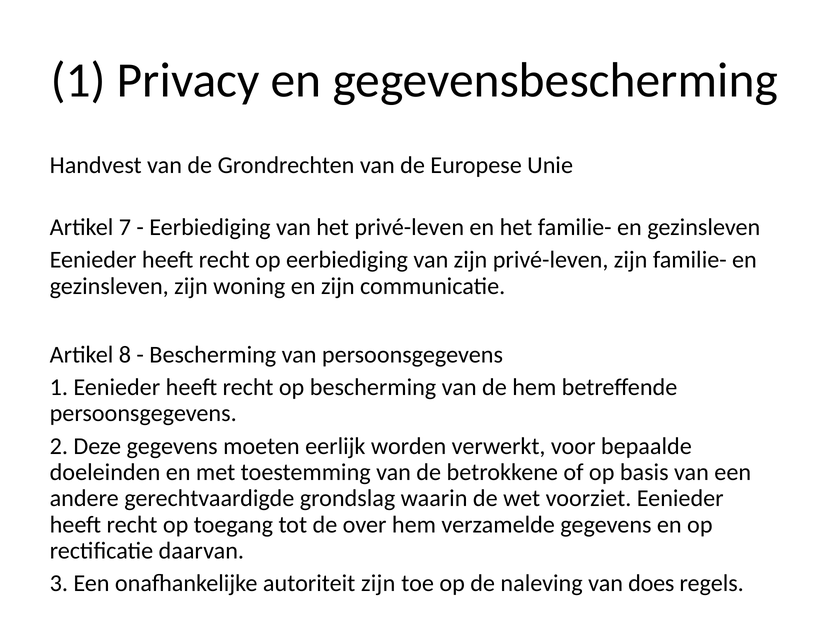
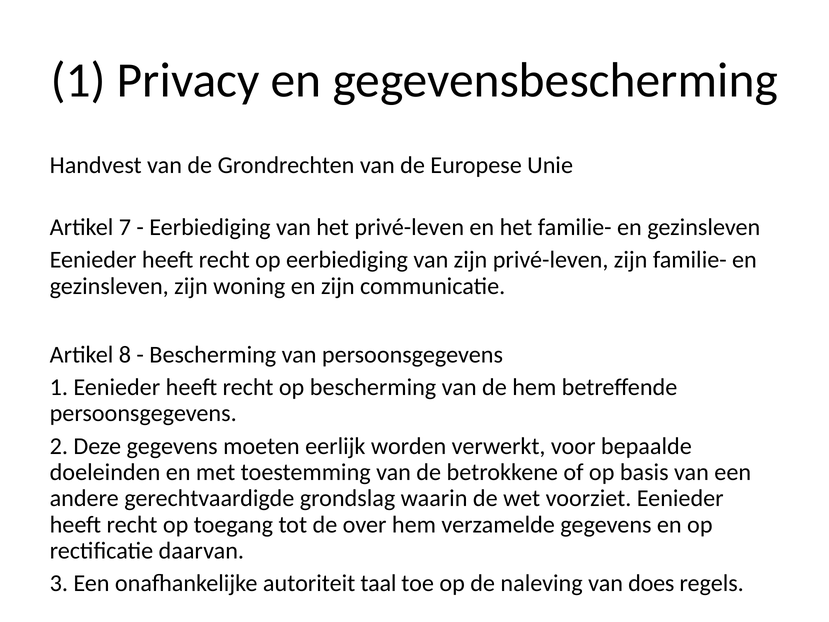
autoriteit zijn: zijn -> taal (378, 583)
